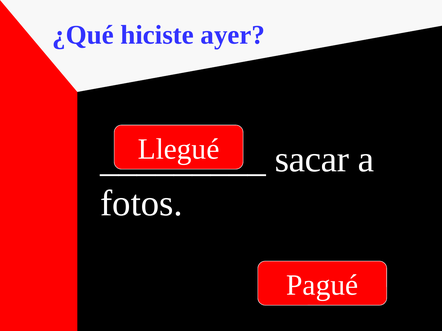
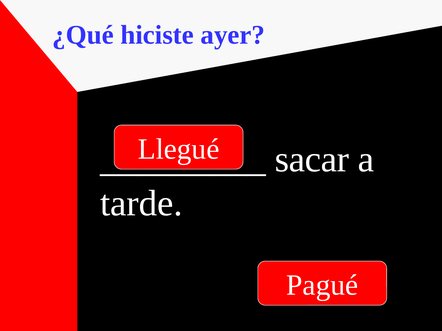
fotos: fotos -> tarde (141, 204)
